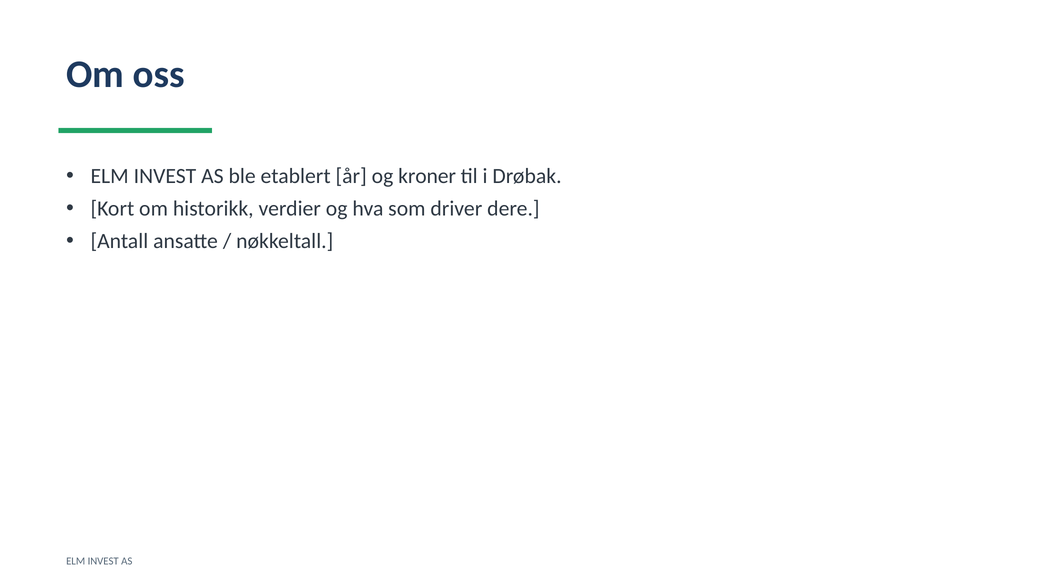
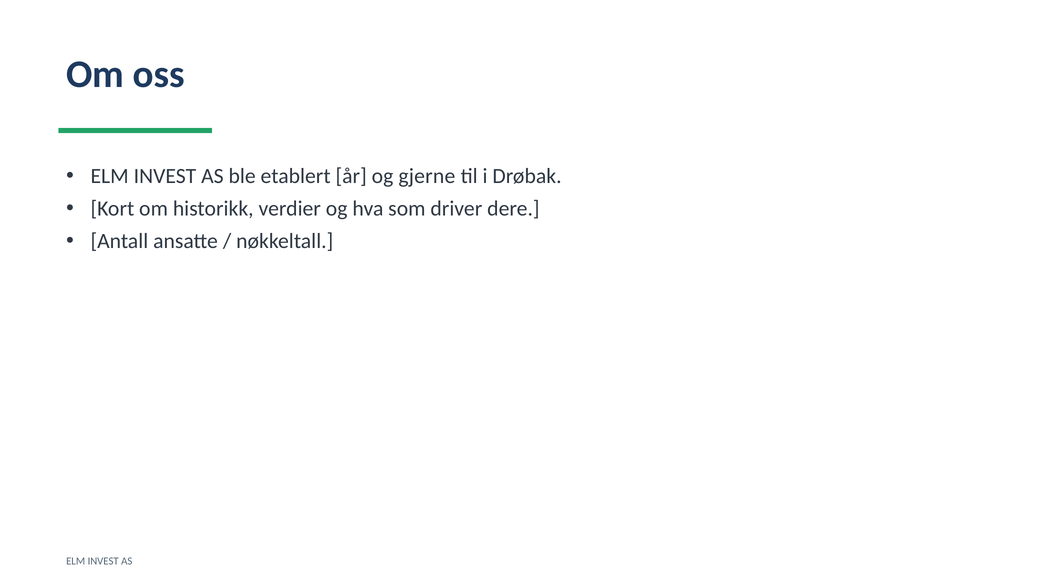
kroner: kroner -> gjerne (427, 176)
